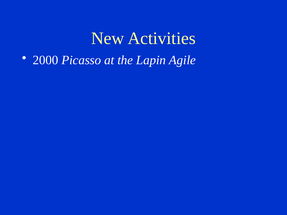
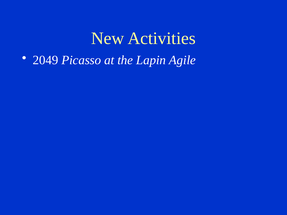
2000: 2000 -> 2049 (46, 60)
